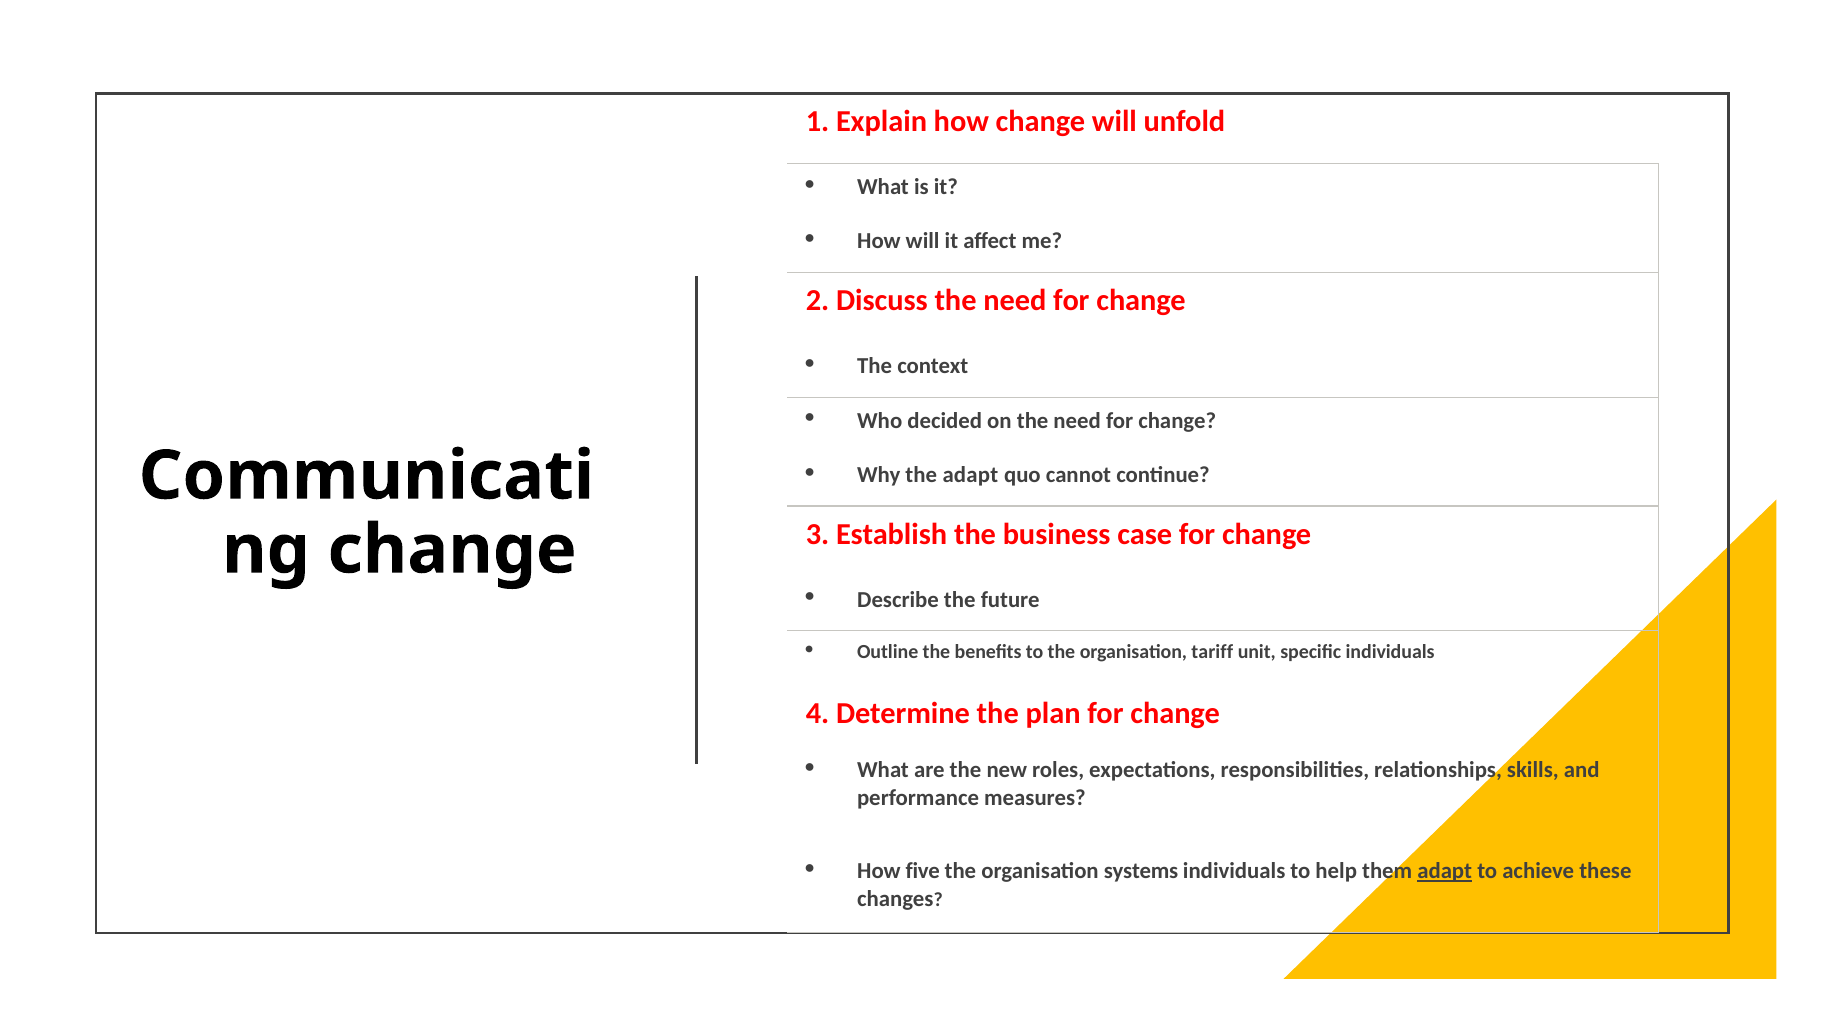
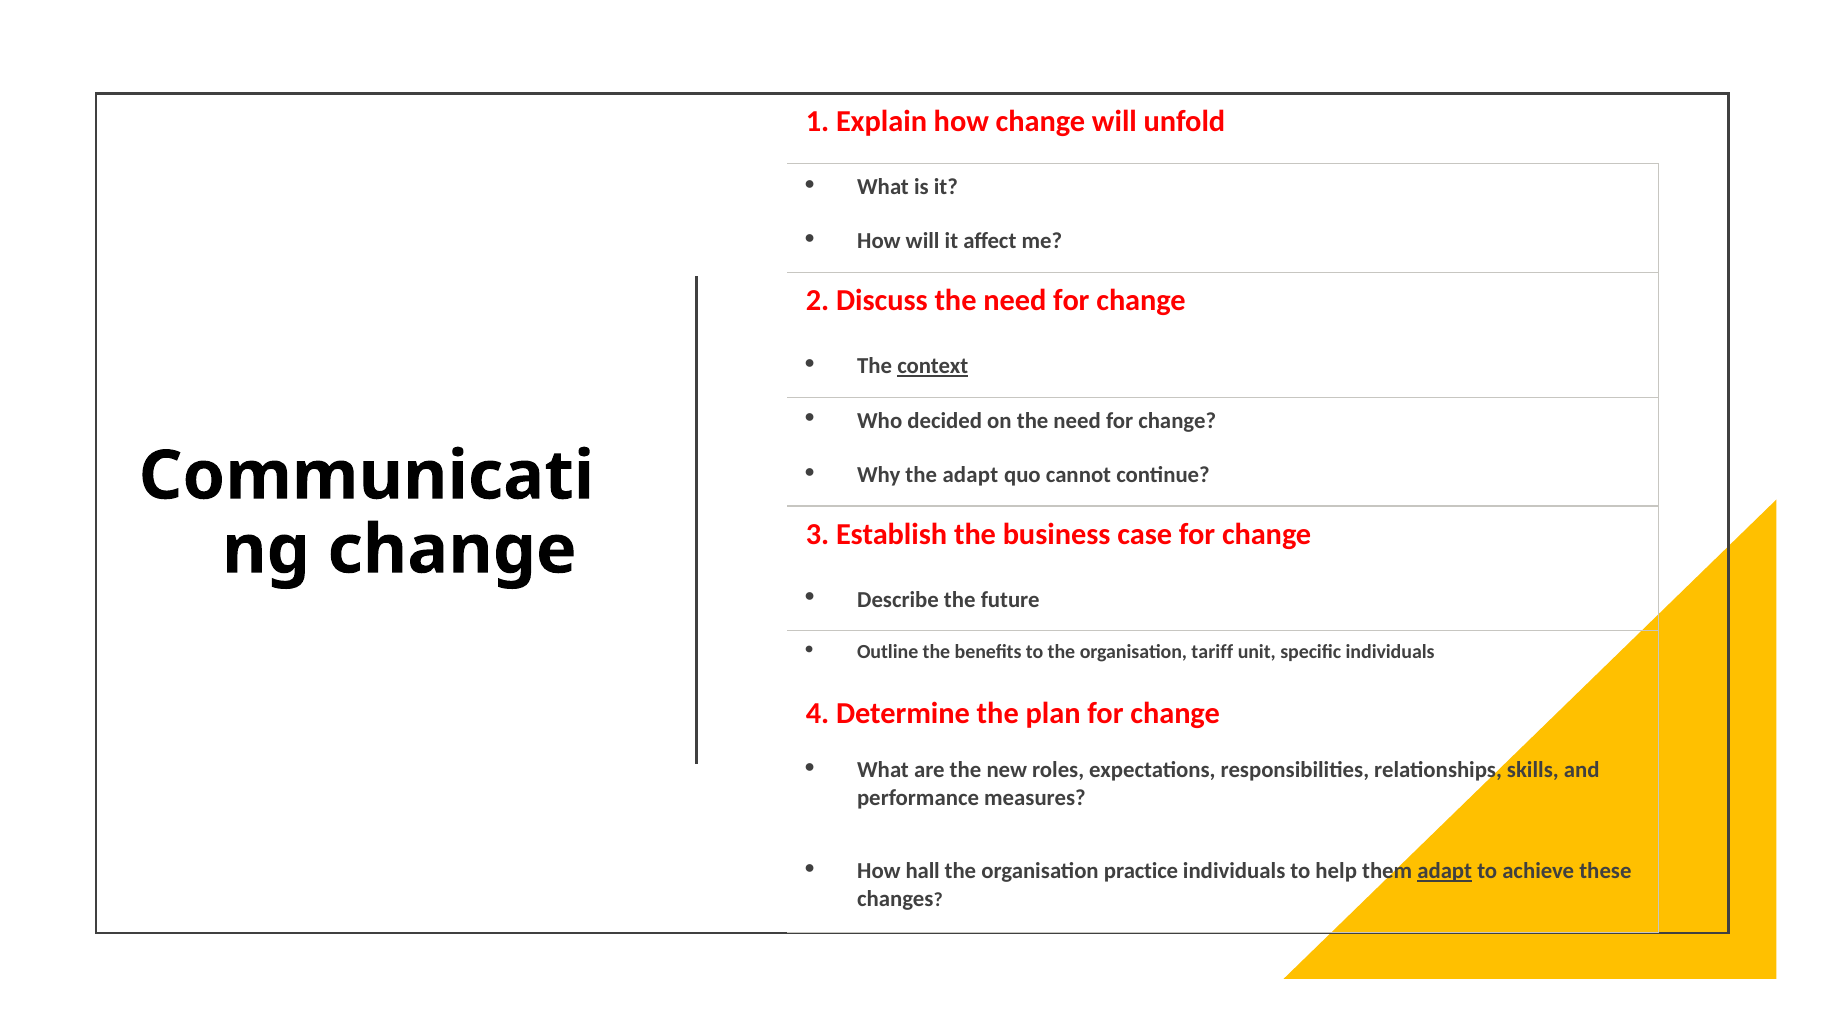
context underline: none -> present (933, 366)
five: five -> hall (923, 871)
systems: systems -> practice (1141, 871)
